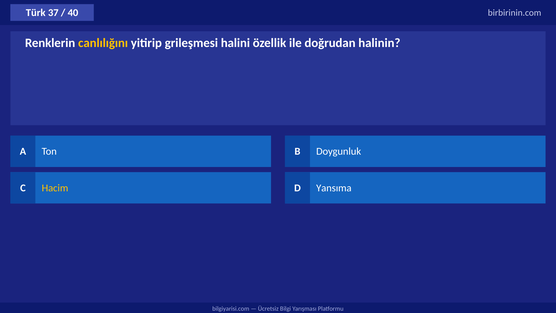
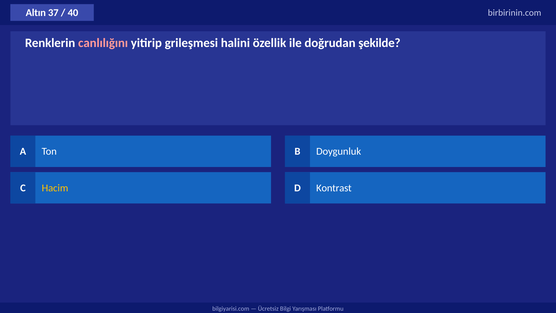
Türk: Türk -> Altın (36, 13)
canlılığını colour: yellow -> pink (103, 43)
halinin: halinin -> şekilde (379, 43)
Yansıma: Yansıma -> Kontrast (334, 188)
